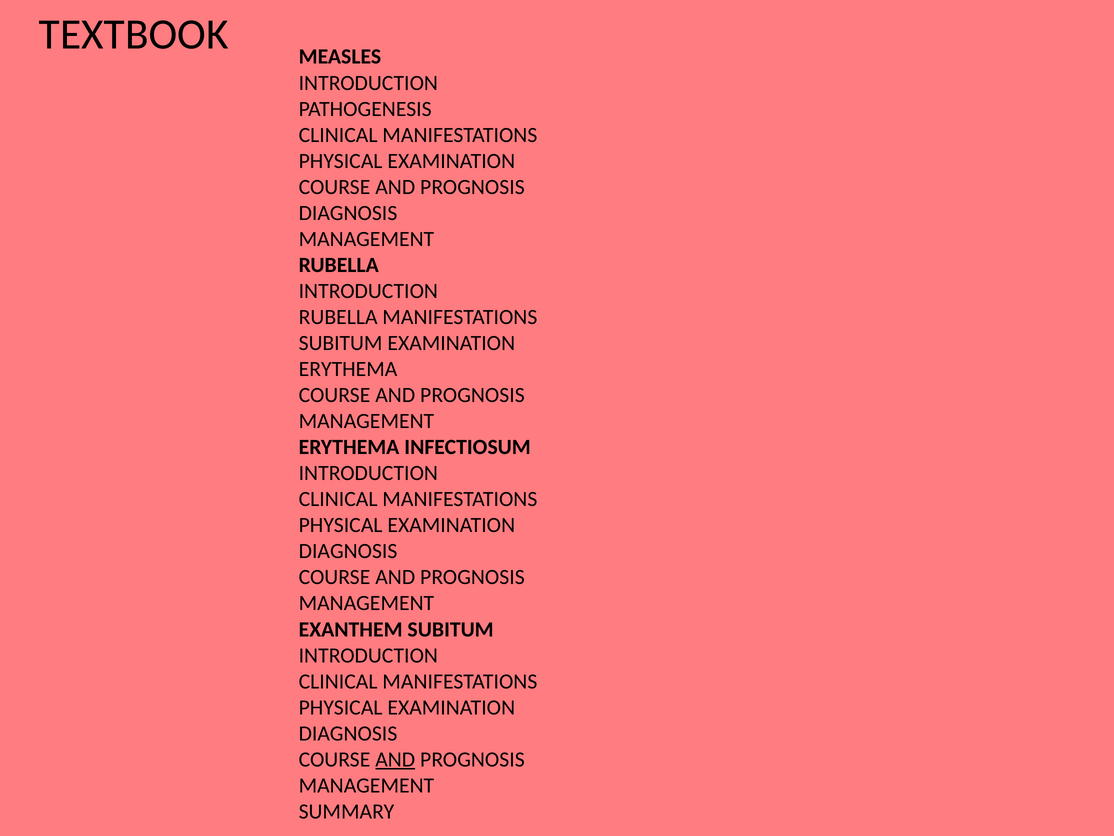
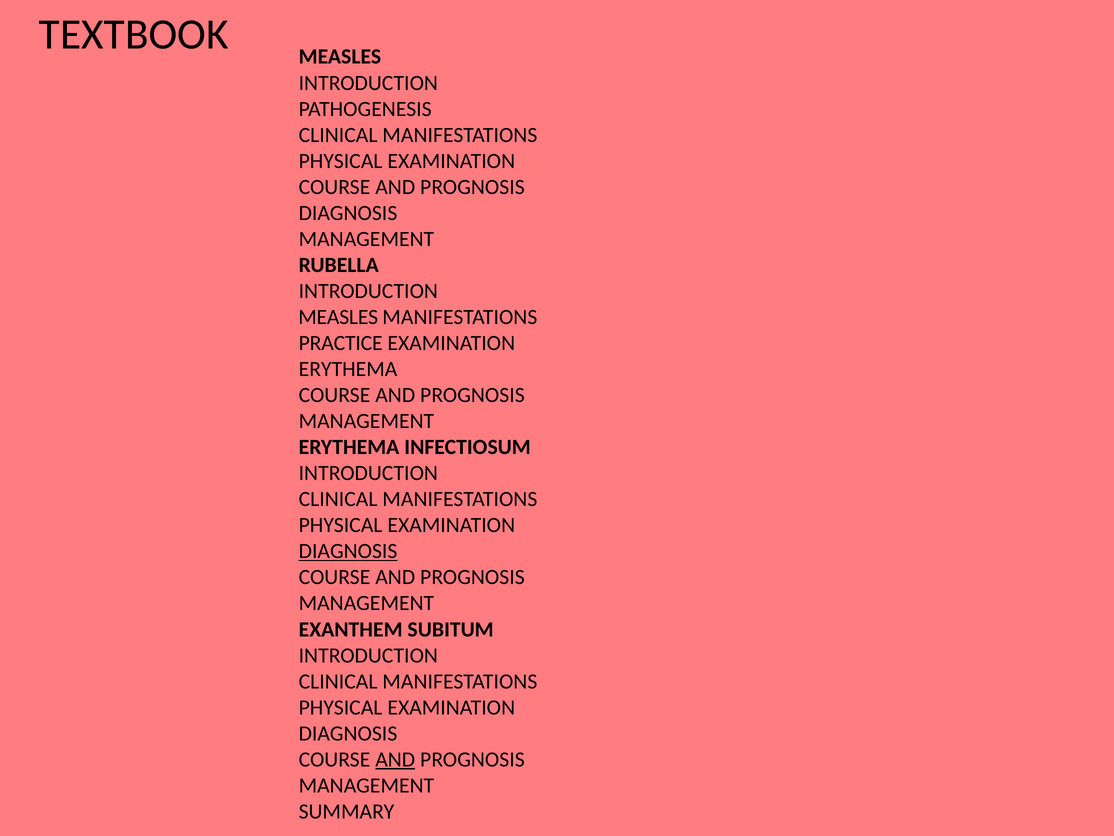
RUBELLA: RUBELLA -> MEASLES (338, 317)
SUBITUM: SUBITUM -> PRACTICE (341, 343)
DIAGNOSIS underline: none -> present (348, 551)
